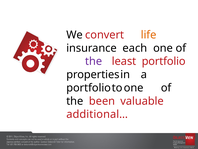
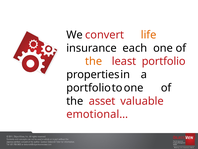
the colour: purple -> orange (94, 61)
been: been -> asset (102, 101)
additional…: additional… -> emotional… (97, 114)
